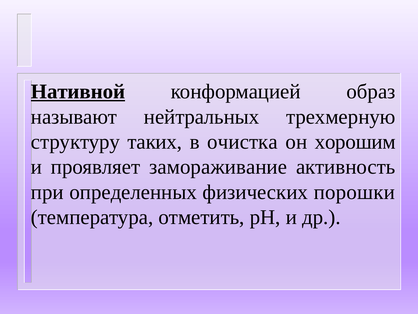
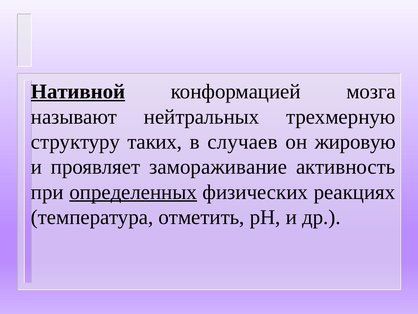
образ: образ -> мозга (371, 91)
очистка: очистка -> случаев (242, 142)
хорошим: хорошим -> жировую (355, 142)
определенных underline: none -> present (133, 192)
порошки: порошки -> реакциях (355, 192)
